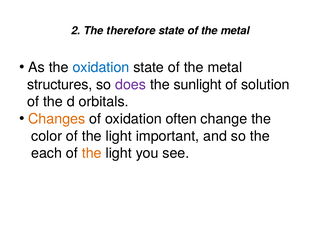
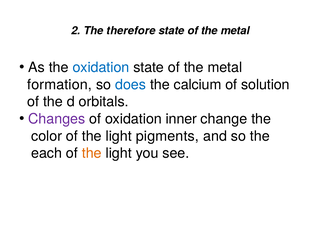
structures: structures -> formation (60, 84)
does colour: purple -> blue (131, 84)
sunlight: sunlight -> calcium (198, 84)
Changes colour: orange -> purple (57, 119)
often: often -> inner (181, 119)
important: important -> pigments (167, 136)
